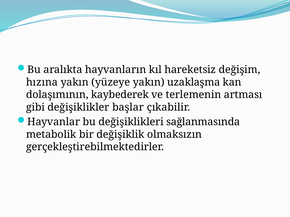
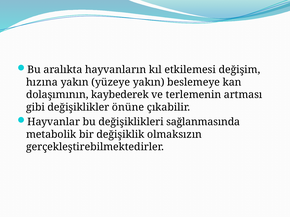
hareketsiz: hareketsiz -> etkilemesi (190, 70)
uzaklaşma: uzaklaşma -> beslemeye (194, 82)
başlar: başlar -> önüne (128, 107)
